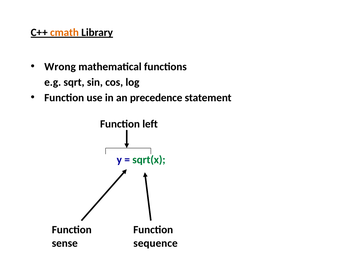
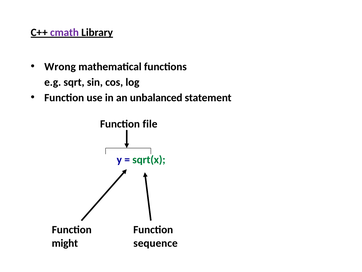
cmath colour: orange -> purple (64, 32)
precedence: precedence -> unbalanced (156, 97)
left: left -> file (150, 124)
sense: sense -> might (65, 243)
